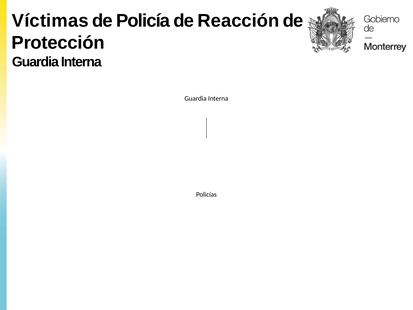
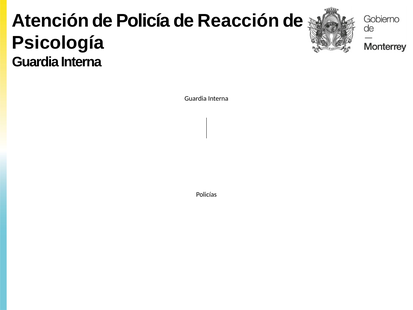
Víctimas: Víctimas -> Atención (50, 21)
Protección: Protección -> Psicología (58, 43)
